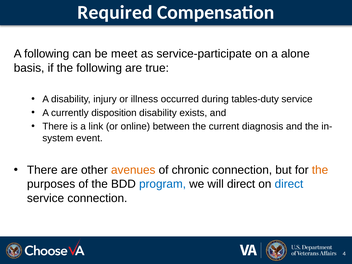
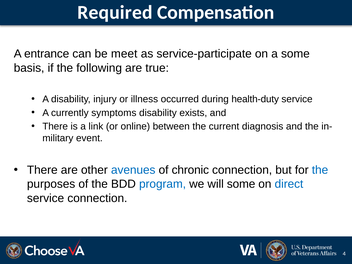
A following: following -> entrance (47, 54)
a alone: alone -> some (295, 54)
tables-duty: tables-duty -> health-duty (255, 99)
disposition: disposition -> symptoms (114, 113)
system: system -> military (58, 138)
avenues colour: orange -> blue (133, 170)
the colour: orange -> blue (320, 170)
will direct: direct -> some (241, 184)
